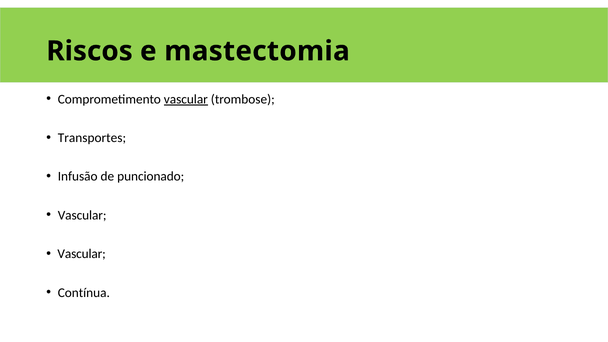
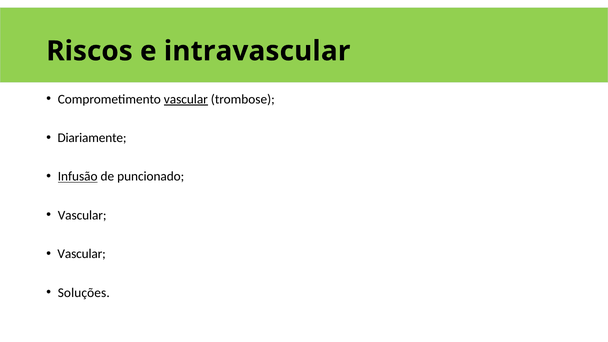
mastectomia: mastectomia -> intravascular (257, 51)
Transportes: Transportes -> Diariamente (92, 138)
Infusão underline: none -> present (78, 177)
Contínua: Contínua -> Soluções (84, 293)
